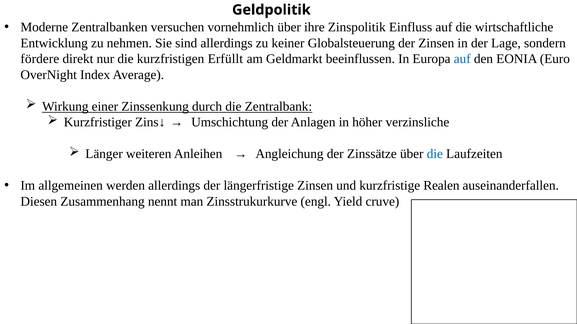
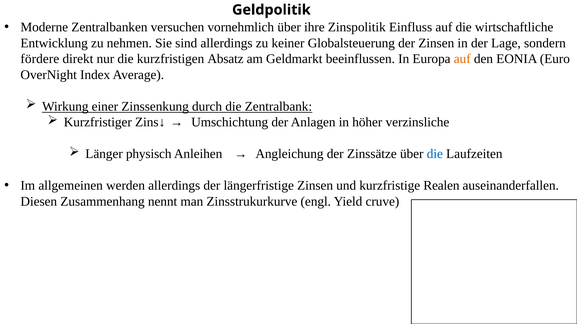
Erfüllt: Erfüllt -> Absatz (226, 59)
auf colour: blue -> orange (462, 59)
weiteren: weiteren -> physisch (149, 154)
